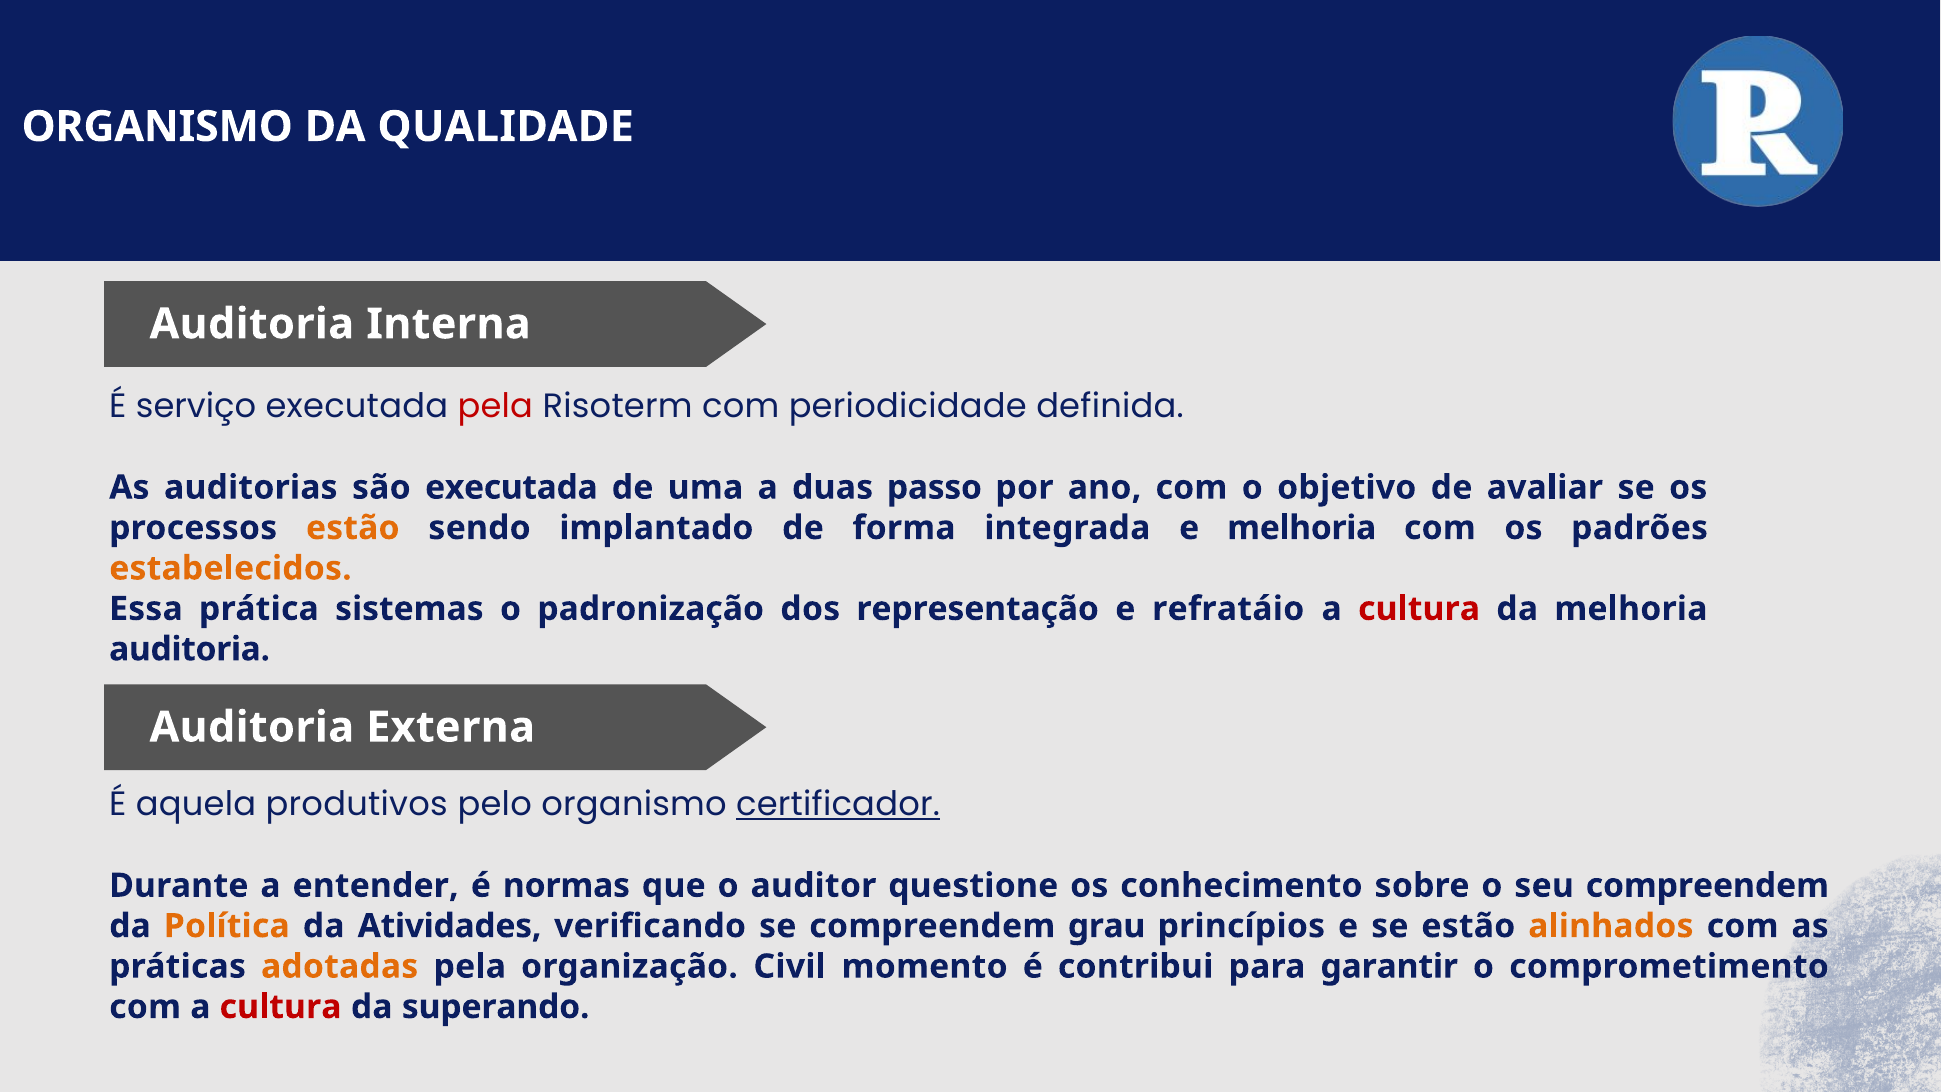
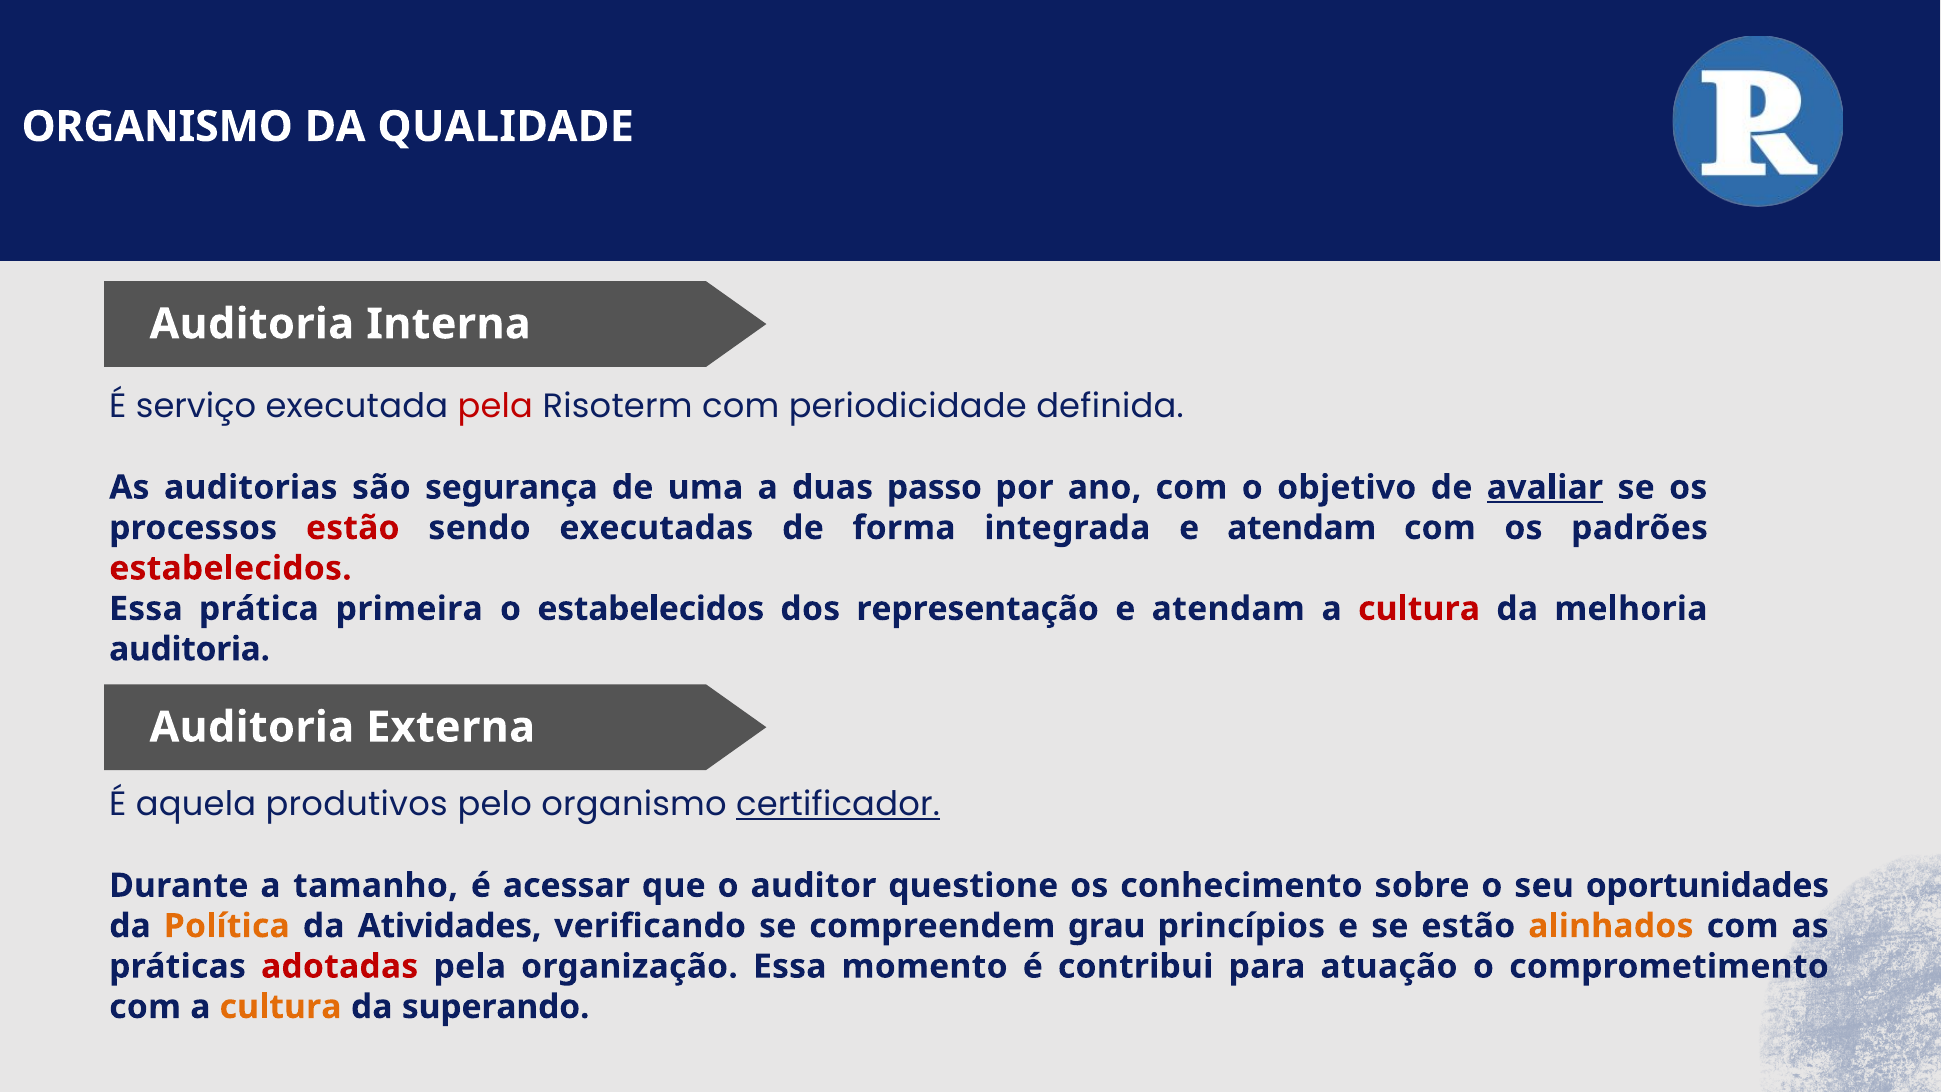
são executada: executada -> segurança (511, 487)
avaliar underline: none -> present (1545, 487)
estão colour: orange -> red (353, 528)
implantado: implantado -> executadas (656, 528)
integrada e melhoria: melhoria -> atendam (1302, 528)
estabelecidos colour: orange -> red (230, 568)
sistemas: sistemas -> primeira (409, 609)
o padronização: padronização -> estabelecidos (651, 609)
refratáio: refratáio -> atendam (1228, 609)
entender: entender -> tamanho (375, 885)
normas: normas -> acessar (566, 885)
seu compreendem: compreendem -> oportunidades (1707, 885)
adotadas colour: orange -> red (340, 966)
organização Civil: Civil -> Essa (790, 966)
garantir: garantir -> atuação (1389, 966)
cultura colour: red -> orange (281, 1007)
